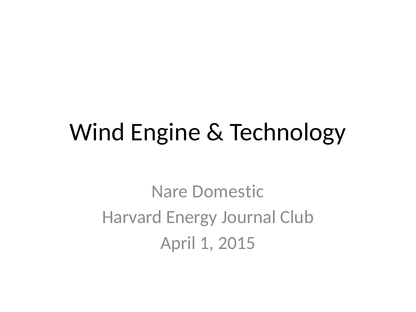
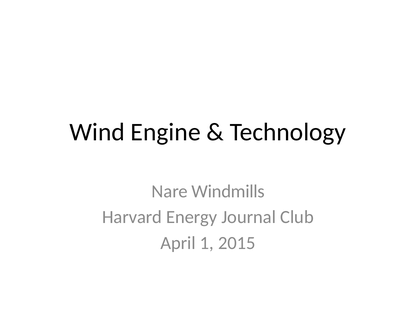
Domestic: Domestic -> Windmills (228, 191)
